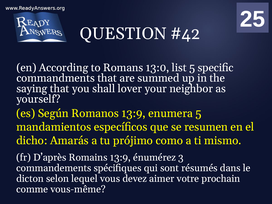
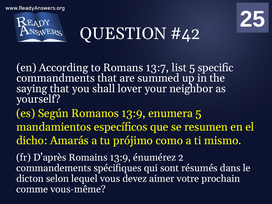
13:0: 13:0 -> 13:7 (157, 68)
3: 3 -> 2 (181, 158)
